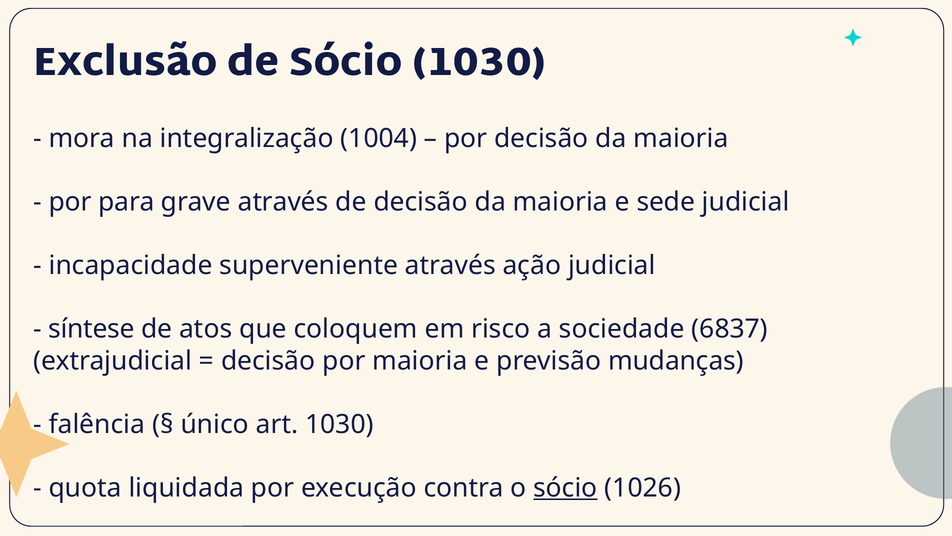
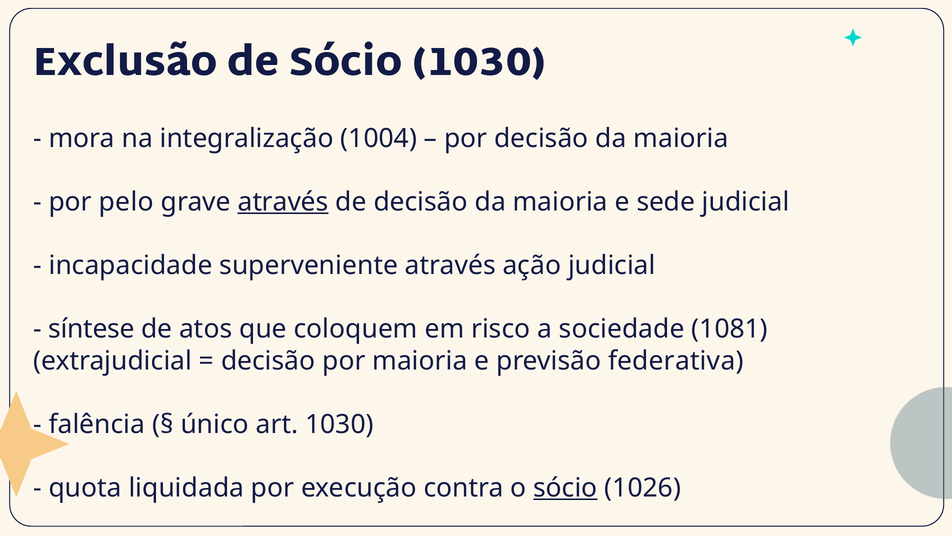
para: para -> pelo (126, 202)
através underline: none -> present (283, 202)
6837: 6837 -> 1081 (730, 329)
mudanças: mudanças -> federativa (676, 361)
